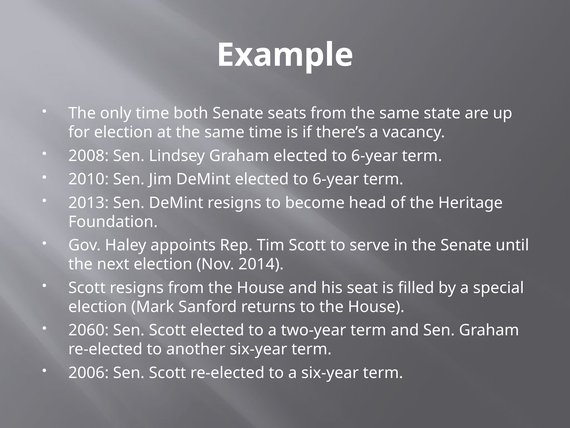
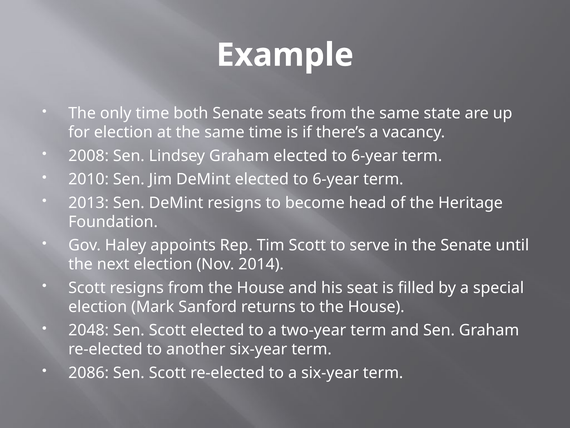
2060: 2060 -> 2048 (89, 330)
2006: 2006 -> 2086 (89, 372)
